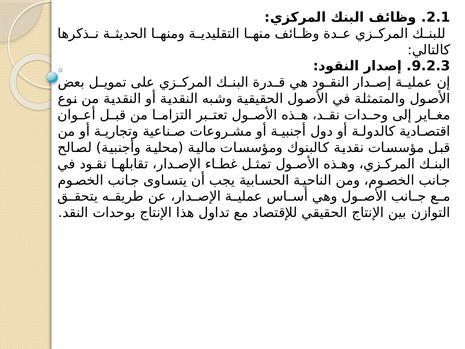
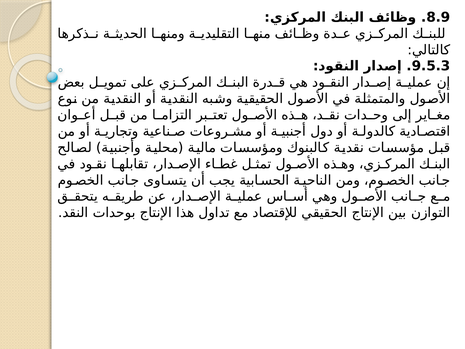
2.1: 2.1 -> 8.9 (438, 17)
9.2.3: 9.2.3 -> 9.5.3 (431, 66)
